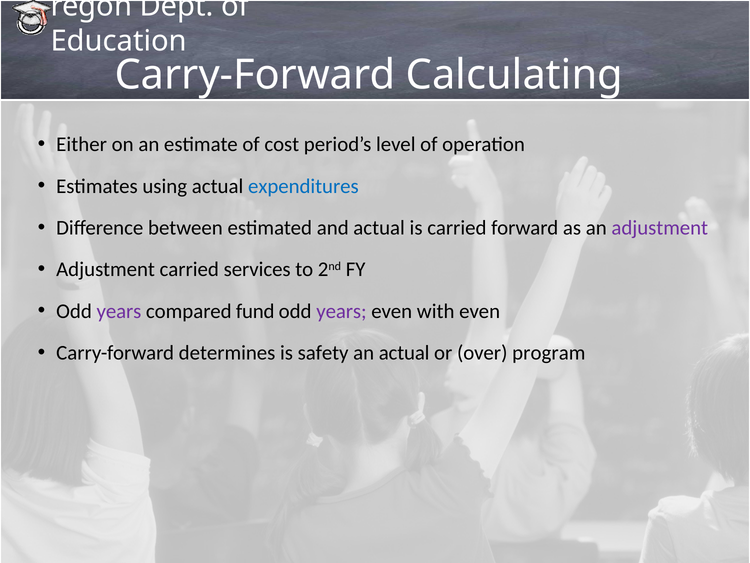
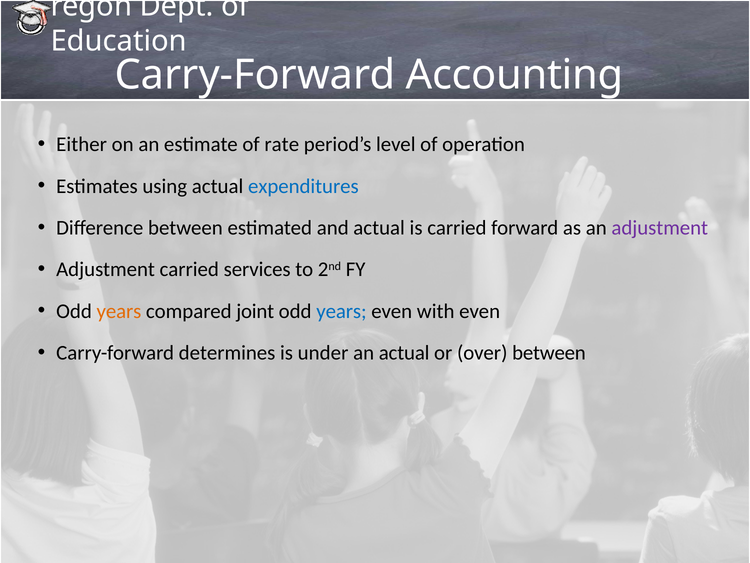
Calculating: Calculating -> Accounting (515, 75)
cost: cost -> rate (282, 144)
years colour: purple -> orange (119, 311)
fund: fund -> joint (255, 311)
years colour: purple -> blue (341, 311)
safety: safety -> under (323, 353)
over program: program -> between (549, 353)
